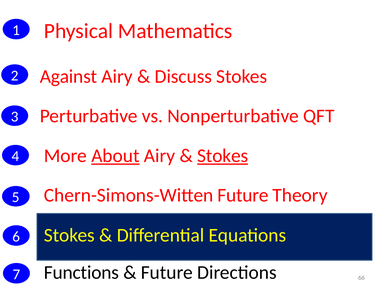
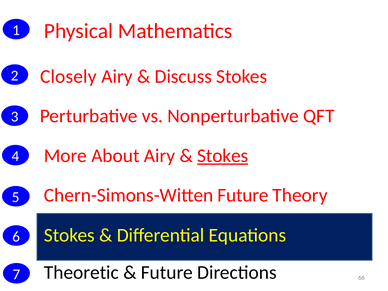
Against: Against -> Closely (68, 76)
About underline: present -> none (115, 156)
Functions: Functions -> Theoretic (81, 272)
